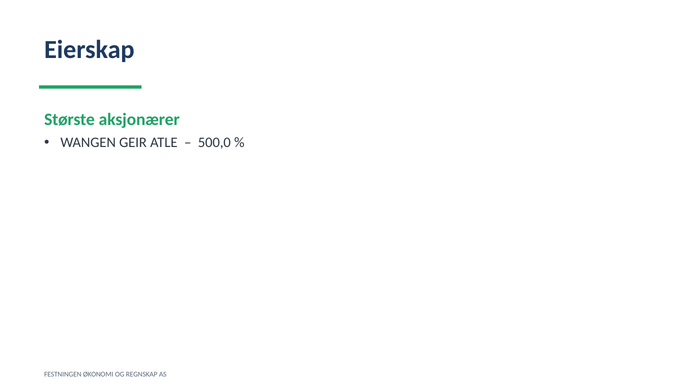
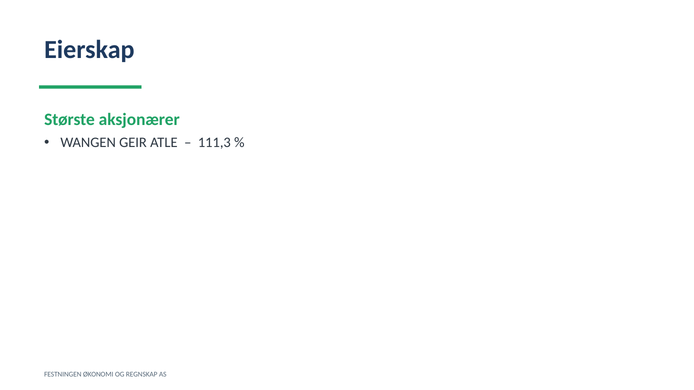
500,0: 500,0 -> 111,3 (214, 143)
